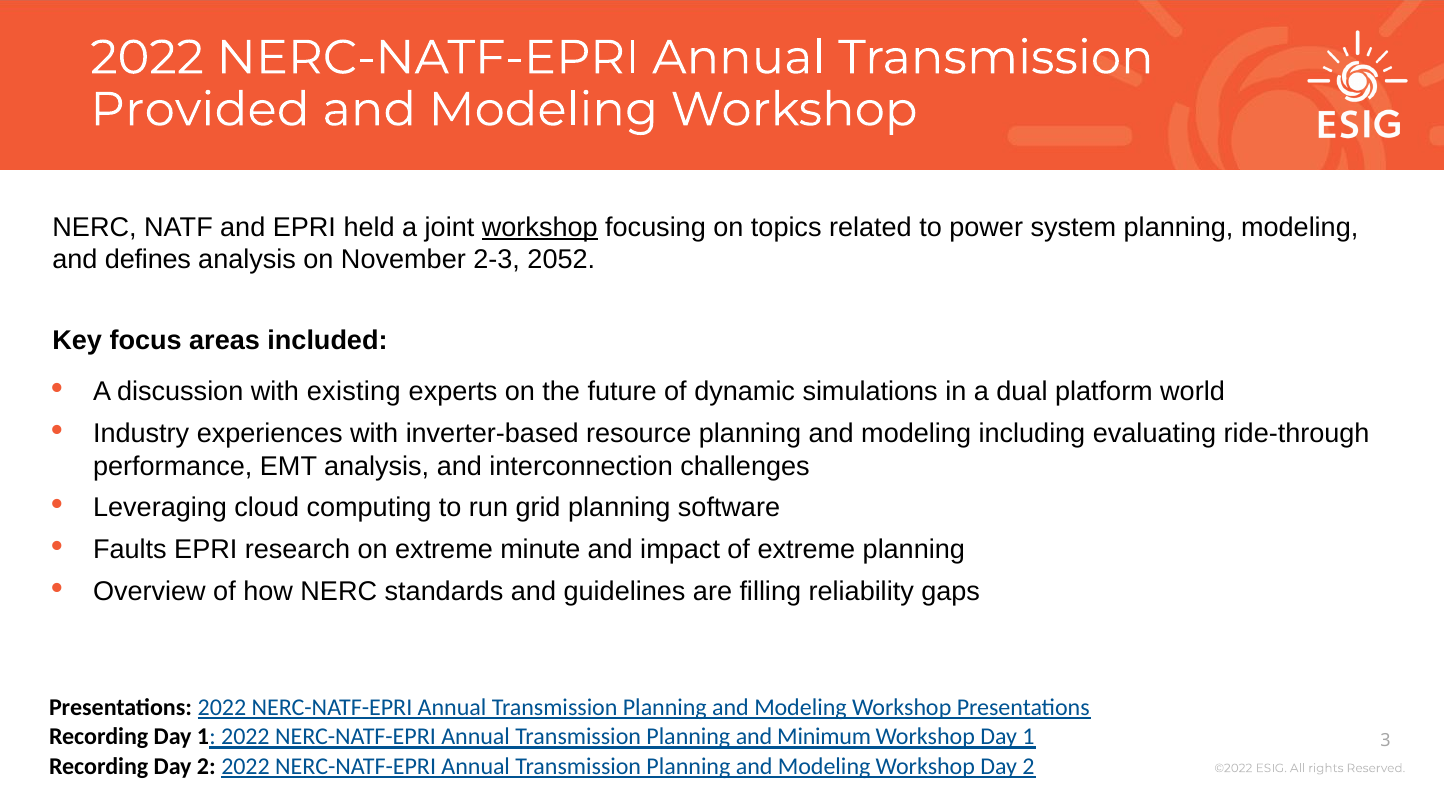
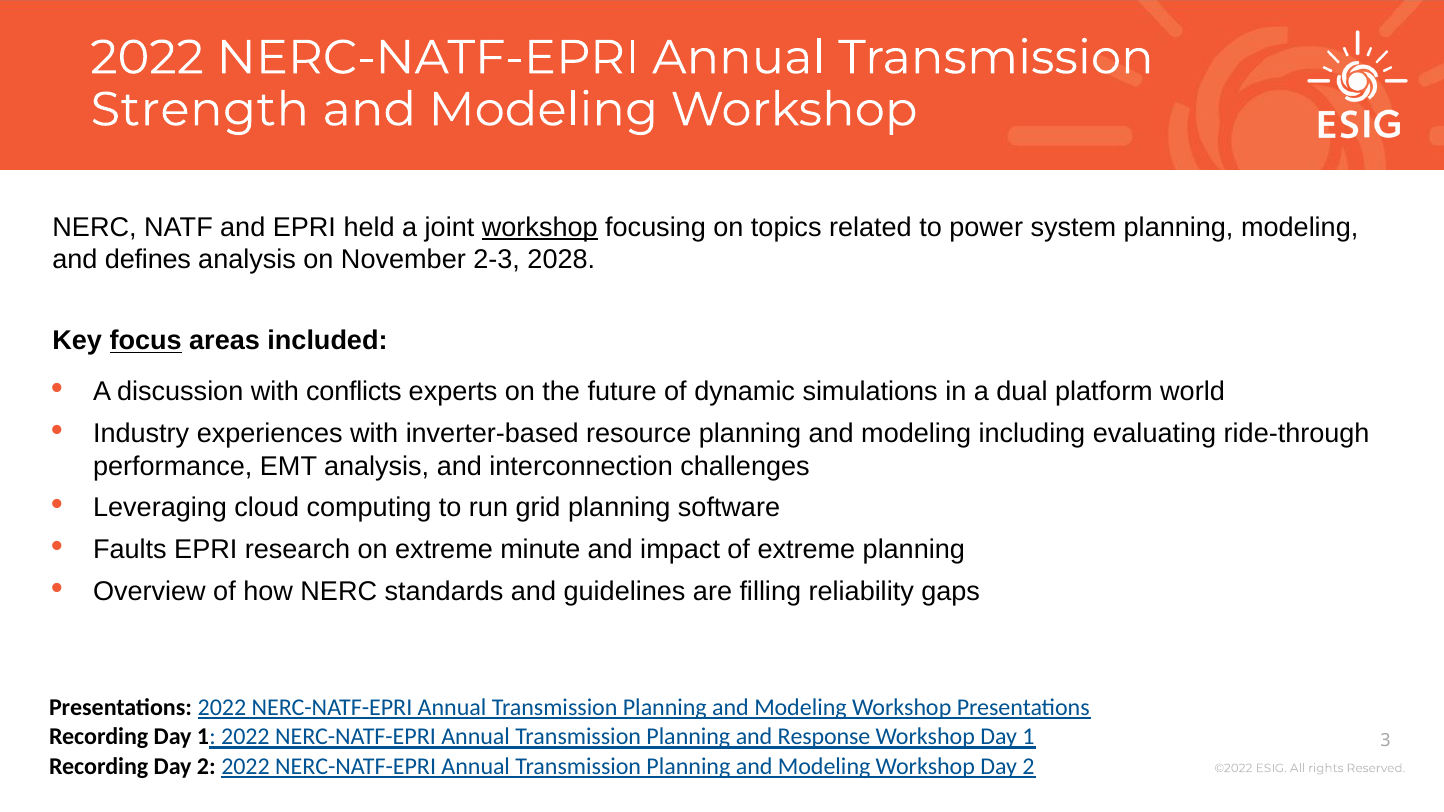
Provided: Provided -> Strength (200, 110)
2052: 2052 -> 2028 (561, 260)
focus underline: none -> present (146, 341)
existing: existing -> conflicts (354, 392)
Minimum: Minimum -> Response (824, 737)
